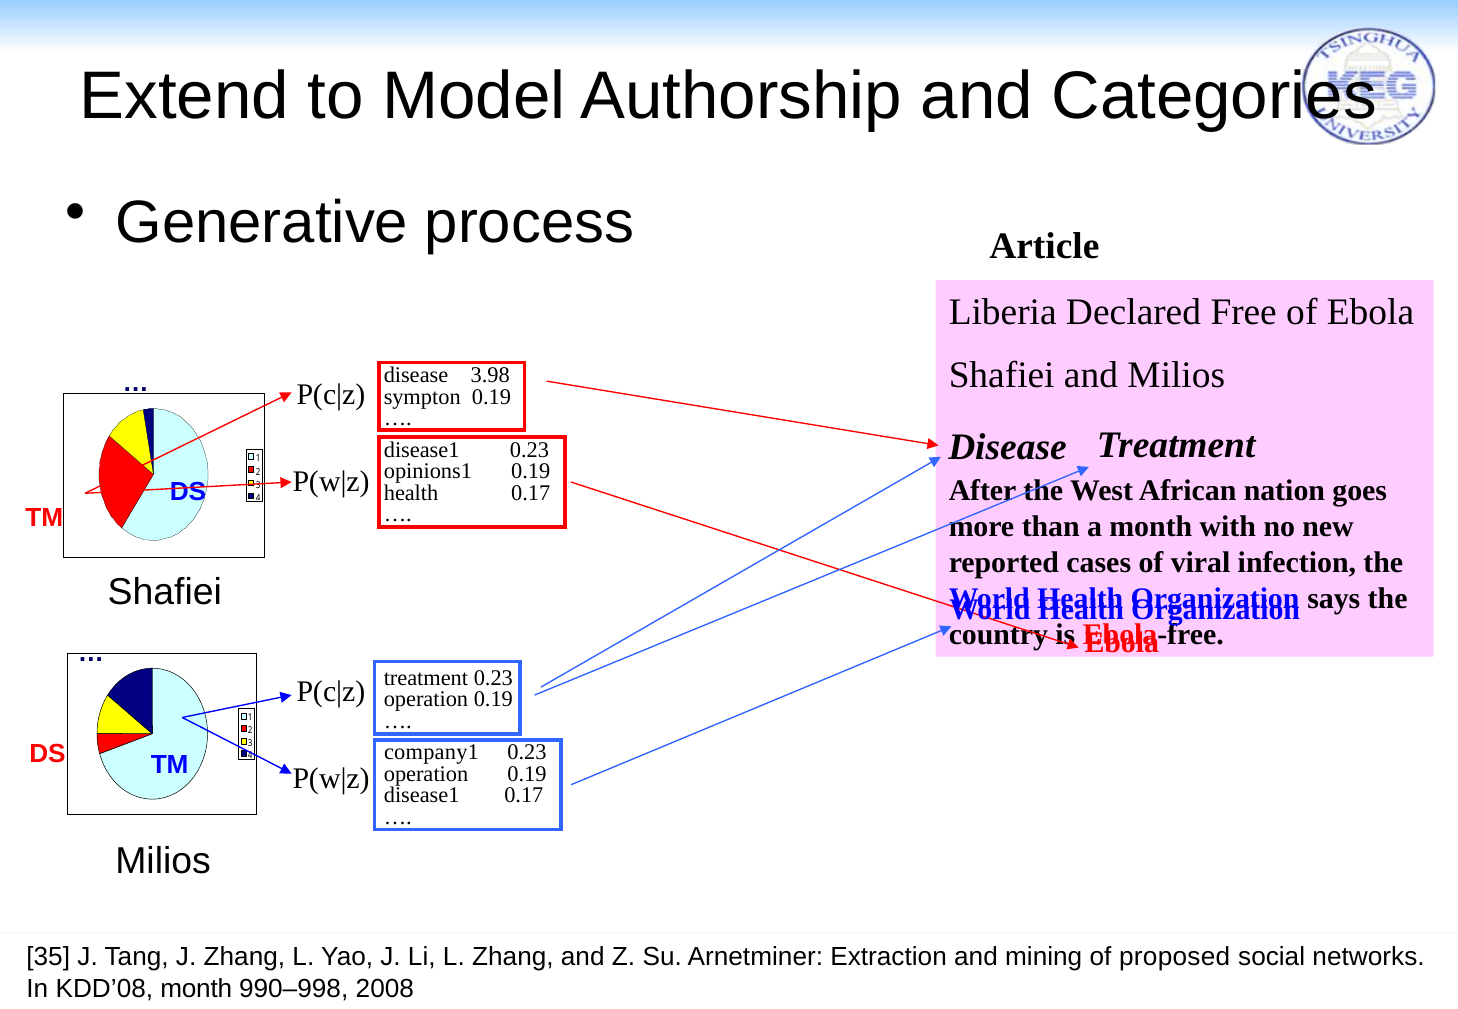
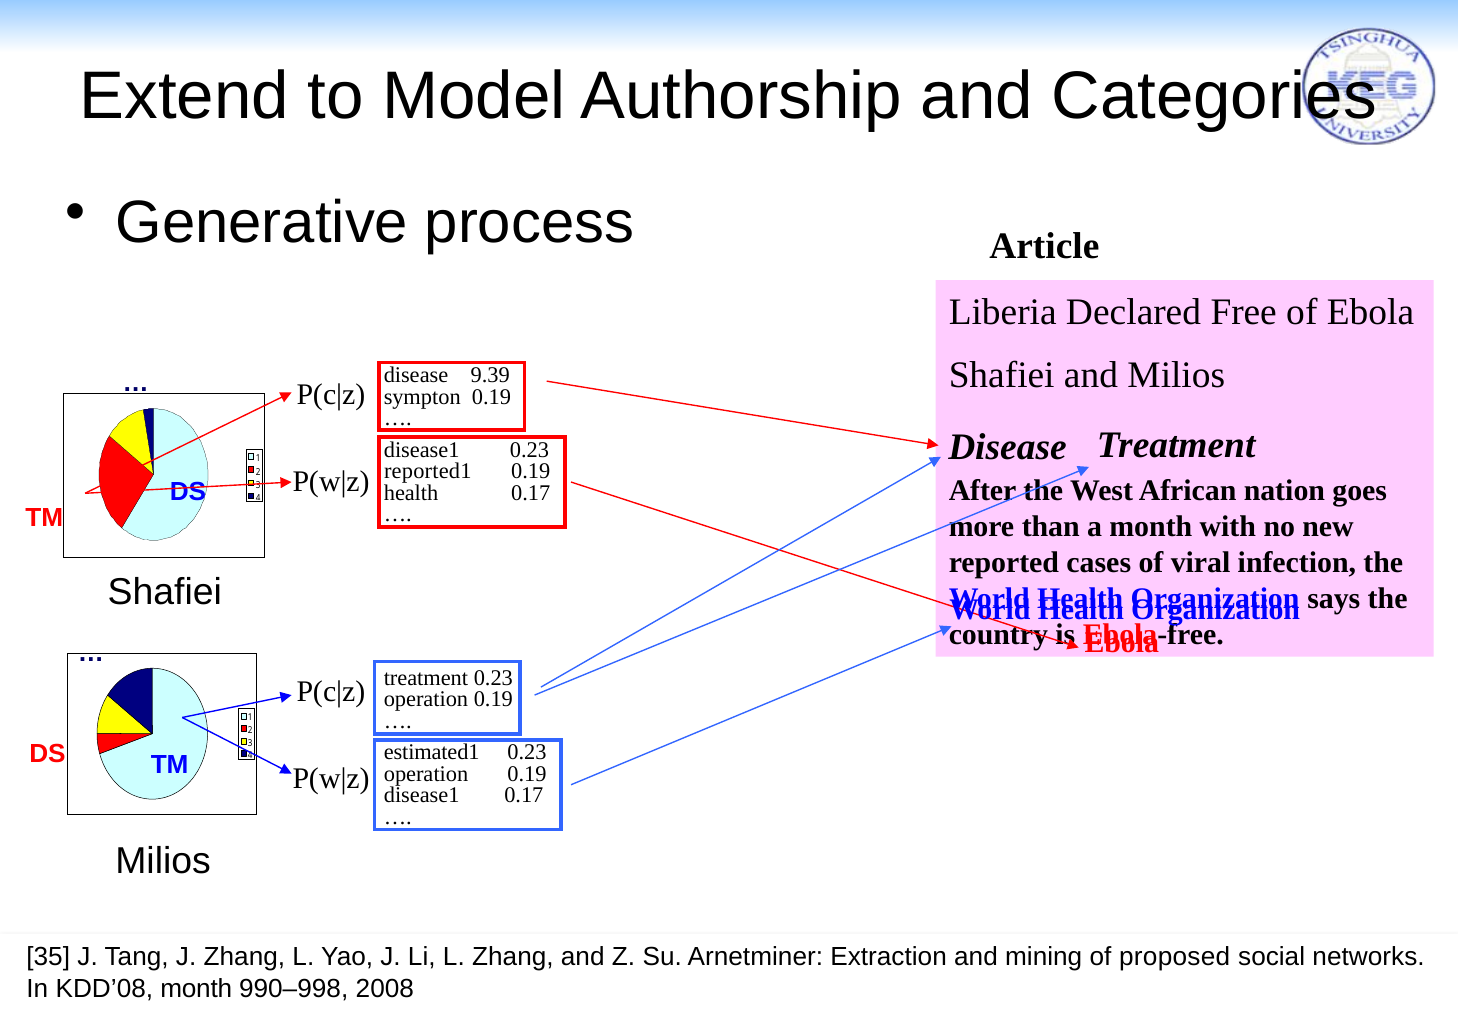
3.98: 3.98 -> 9.39 (490, 375)
opinions1: opinions1 -> reported1 (428, 472)
company1: company1 -> estimated1 (432, 753)
